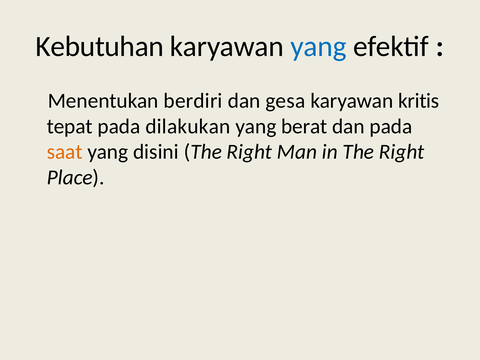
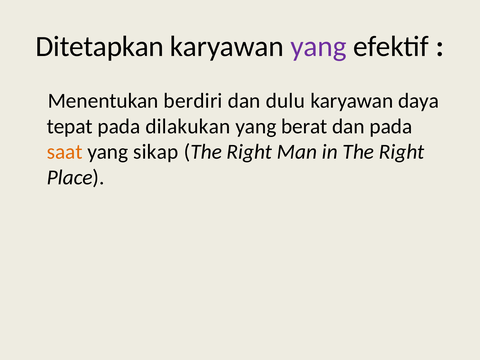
Kebutuhan: Kebutuhan -> Ditetapkan (100, 46)
yang colour: blue -> purple (319, 46)
gesa: gesa -> dulu (285, 101)
kritis: kritis -> daya (419, 101)
disini: disini -> sikap (156, 152)
